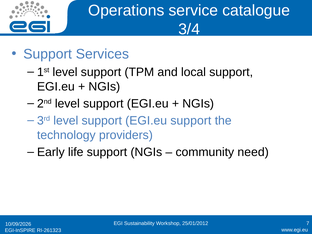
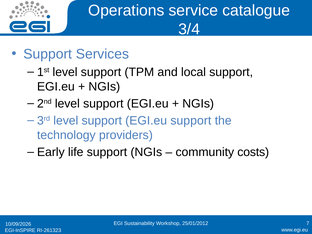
need: need -> costs (253, 152)
